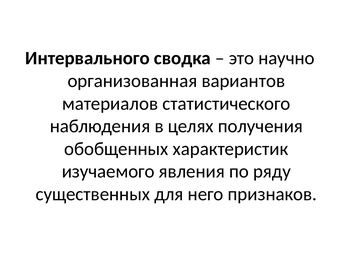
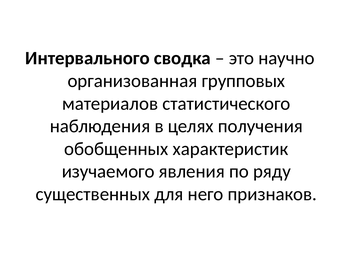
вариантов: вариантов -> групповых (243, 81)
